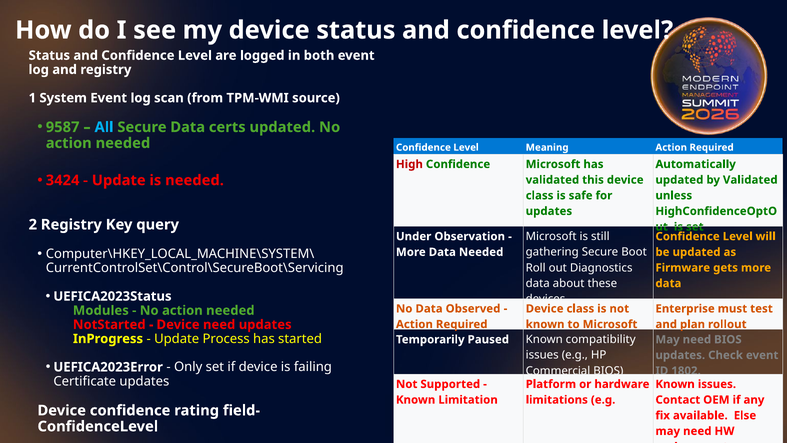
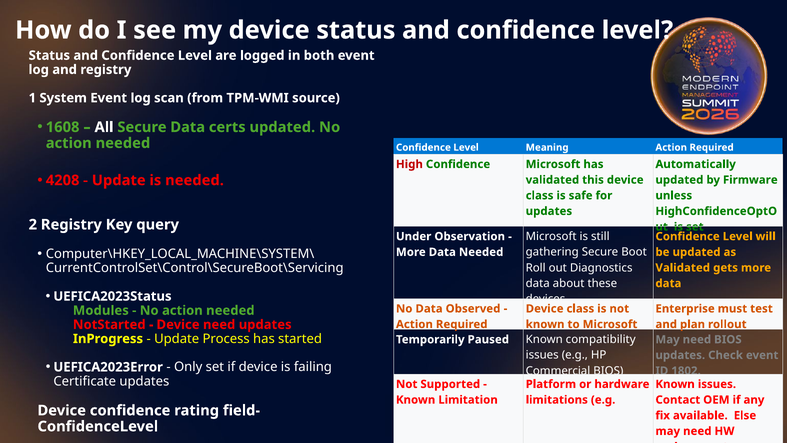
9587: 9587 -> 1608 (63, 127)
All colour: light blue -> white (104, 127)
3424: 3424 -> 4208 (63, 180)
by Validated: Validated -> Firmware (750, 180)
Firmware: Firmware -> Validated (683, 268)
